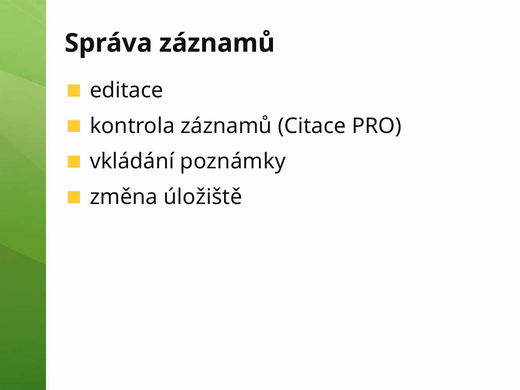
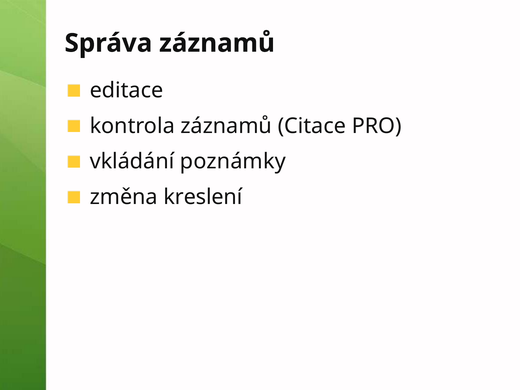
úložiště: úložiště -> kreslení (203, 197)
